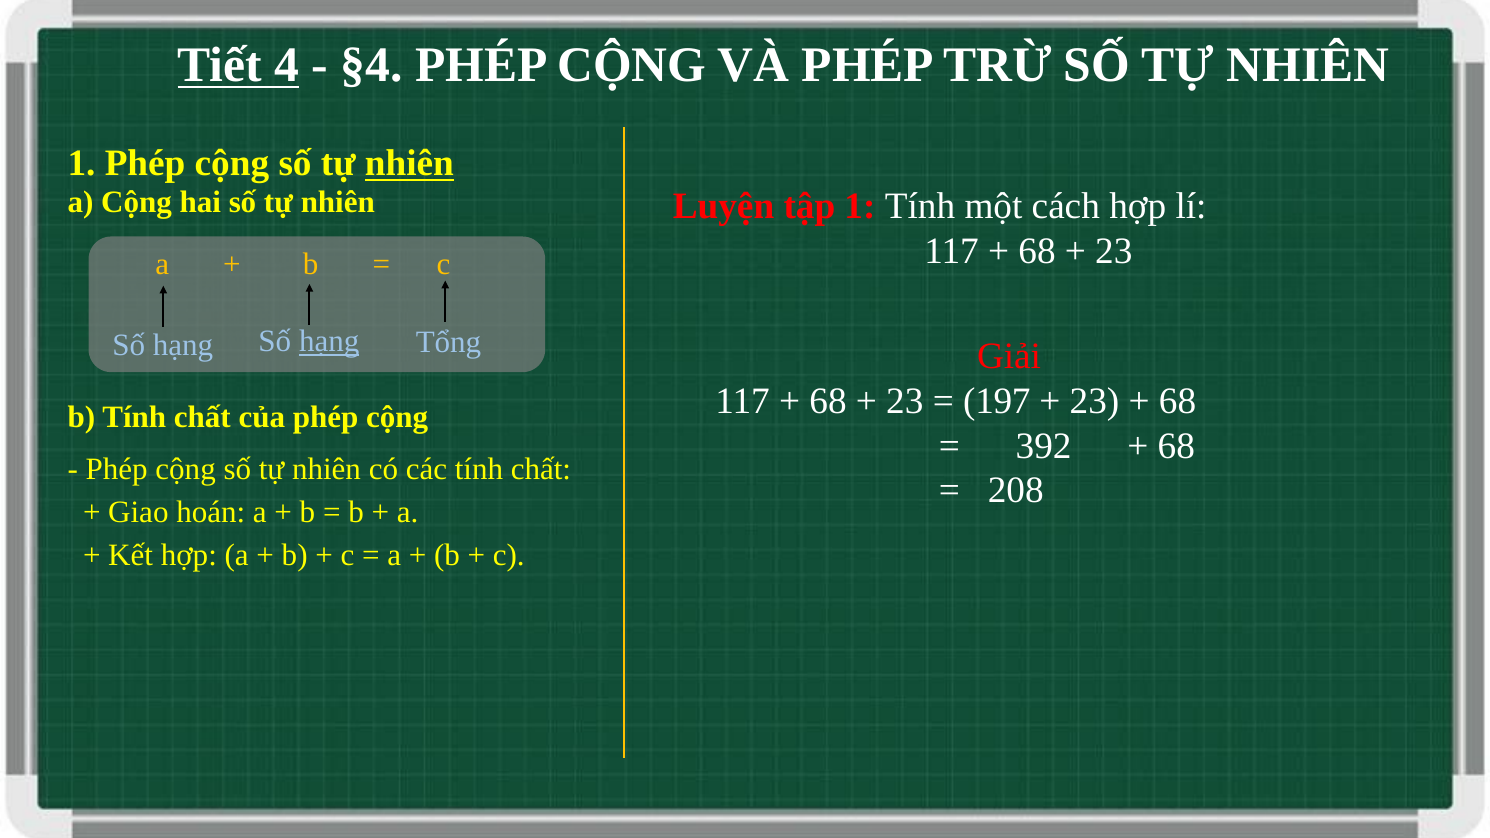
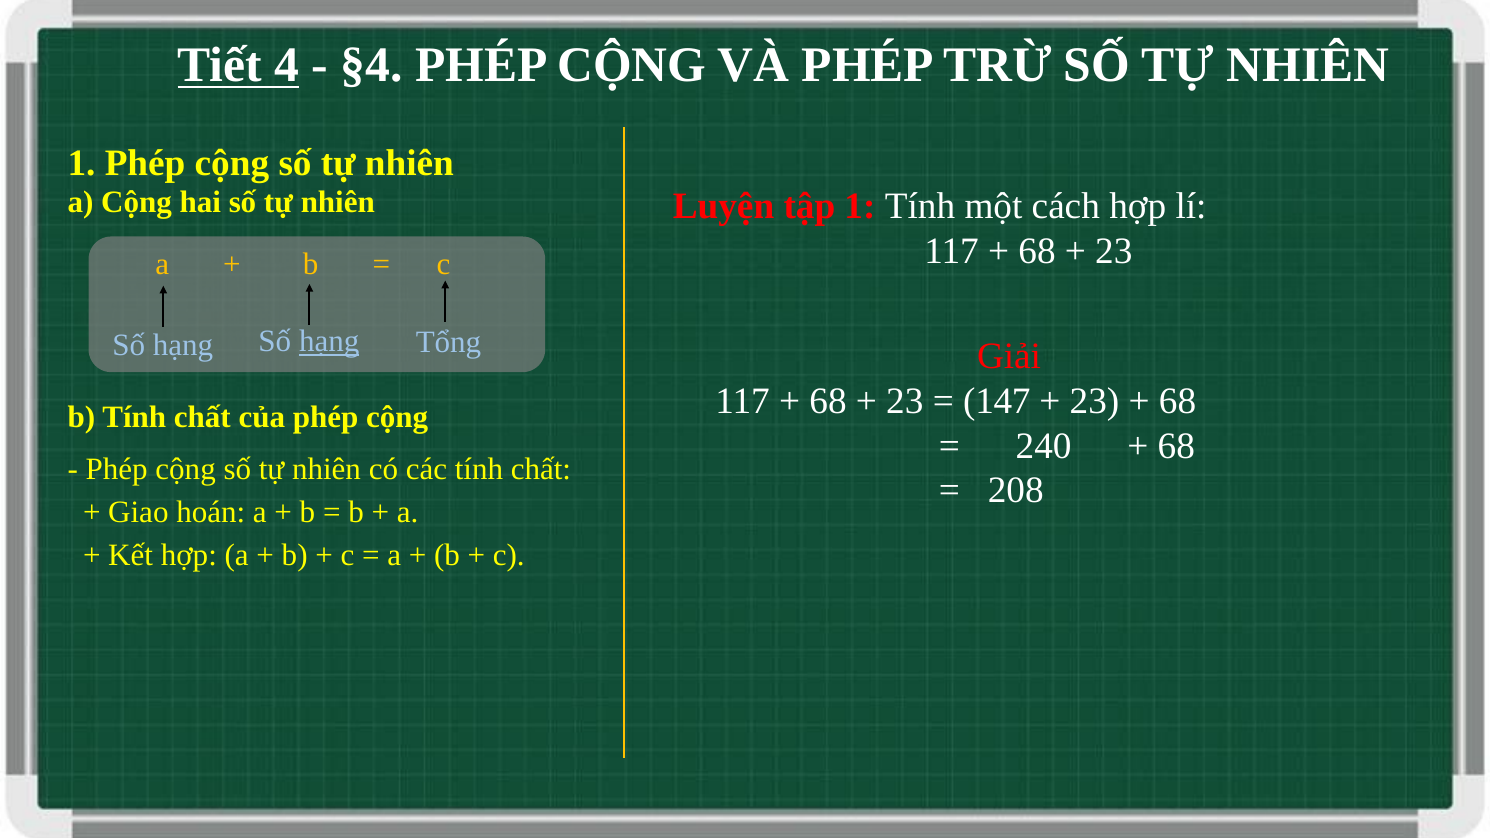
nhiên underline: present -> none (409, 164)
197: 197 -> 147 (997, 401)
392: 392 -> 240 (1044, 446)
